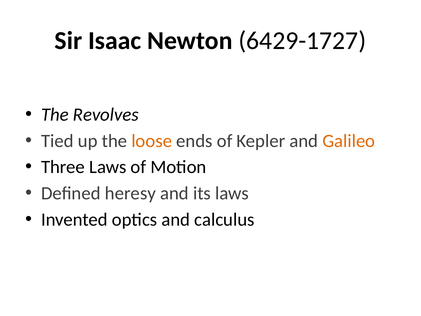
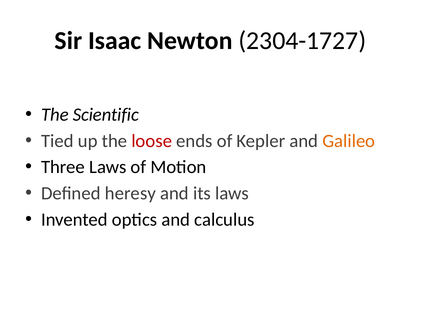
6429-1727: 6429-1727 -> 2304-1727 (302, 41)
Revolves: Revolves -> Scientific (106, 115)
loose colour: orange -> red (152, 141)
